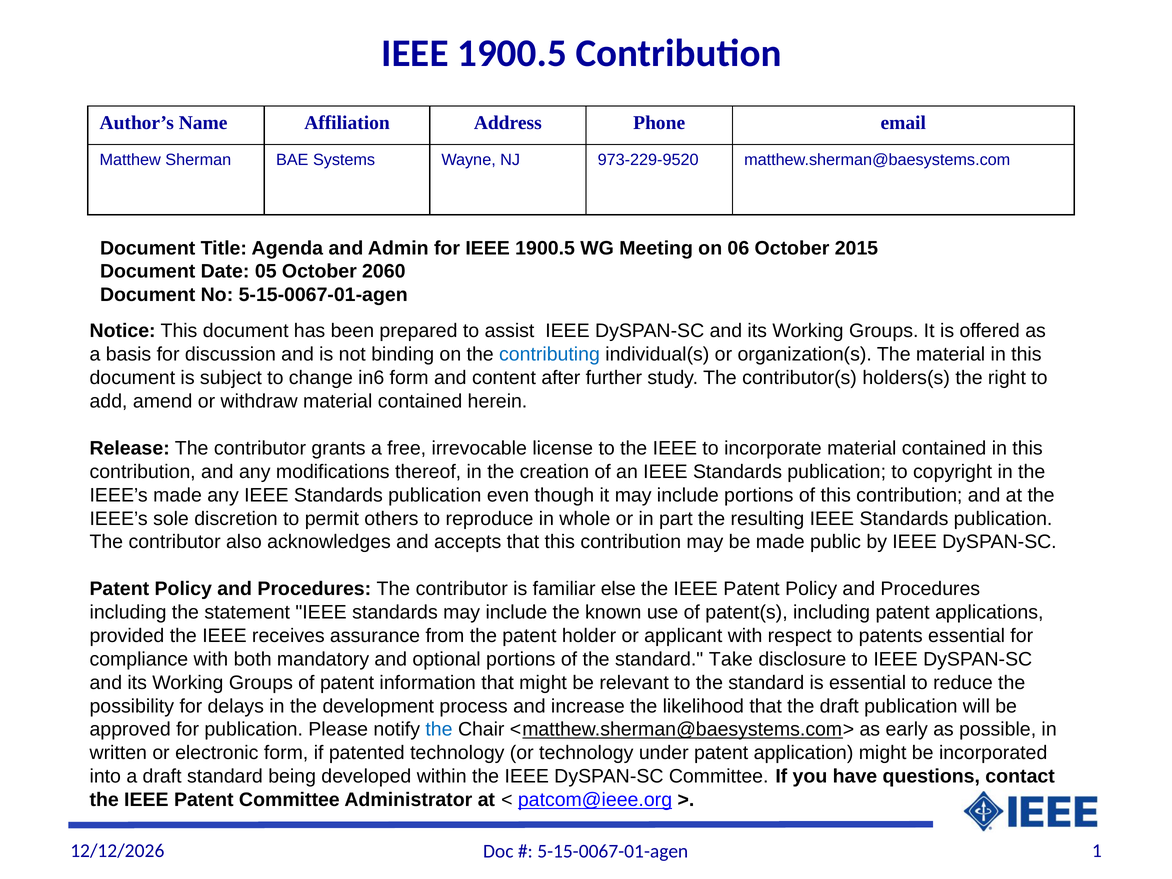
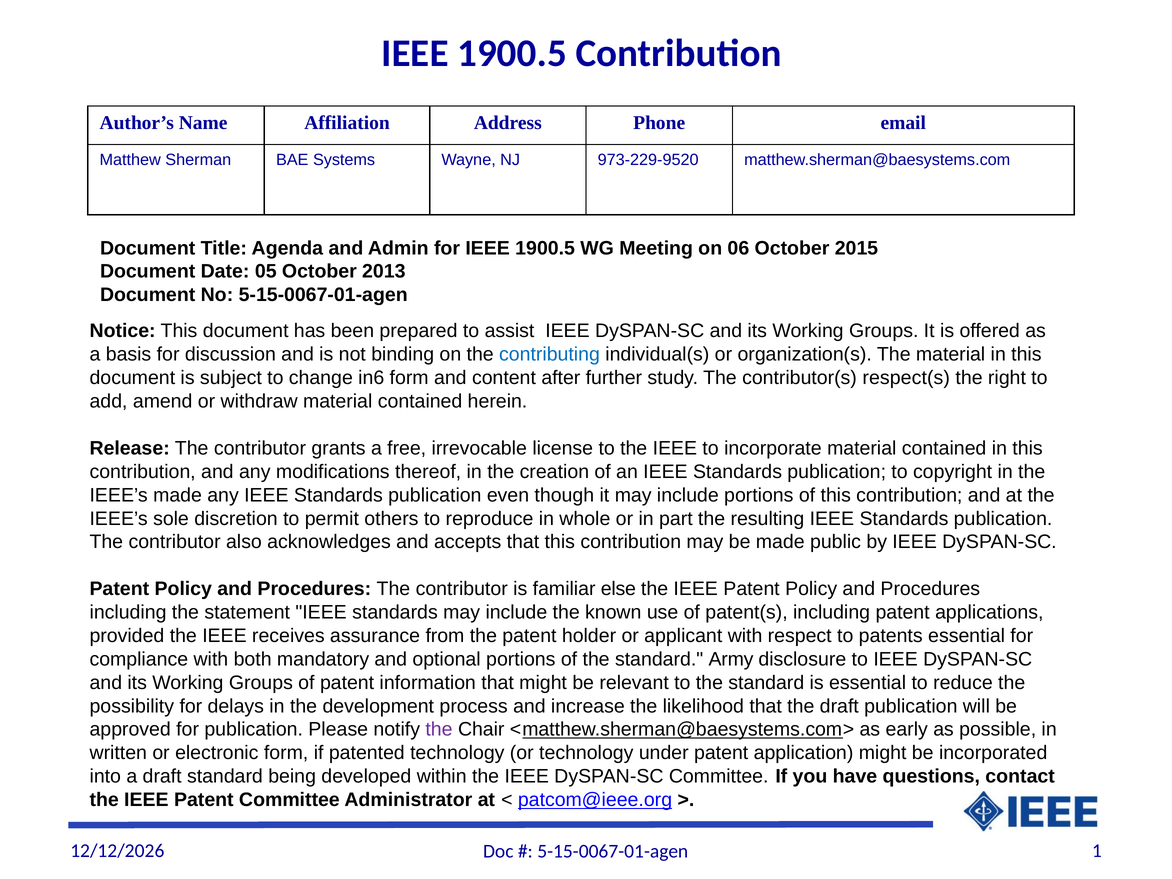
2060: 2060 -> 2013 (384, 272)
holders(s: holders(s -> respect(s (906, 378)
Take: Take -> Army (731, 659)
the colour: blue -> purple (439, 730)
